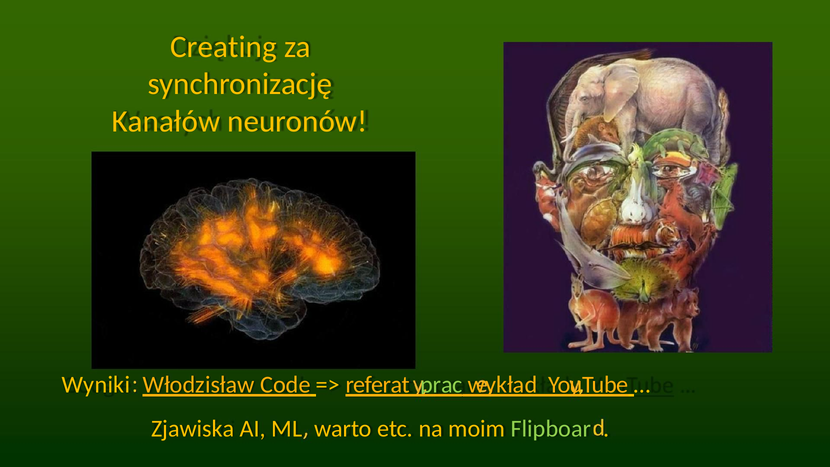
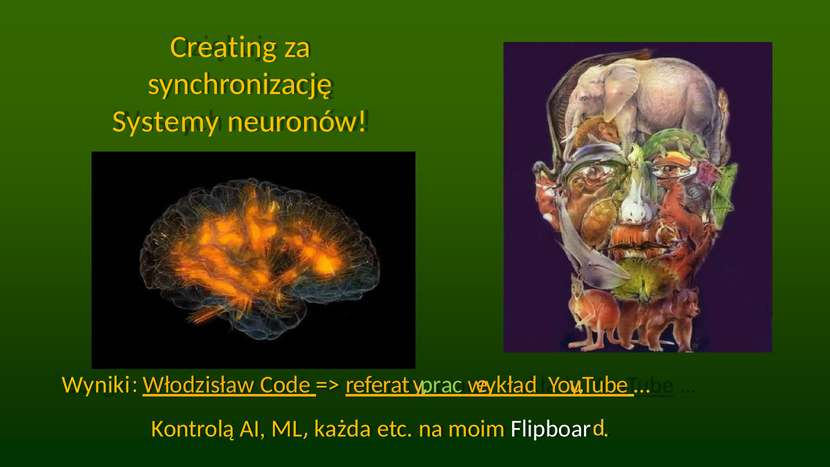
Kanałów: Kanałów -> Systemy (166, 122)
Zjawiska: Zjawiska -> Kontrolą (193, 429)
warto: warto -> każda (343, 429)
Flipboar colour: light green -> white (551, 429)
